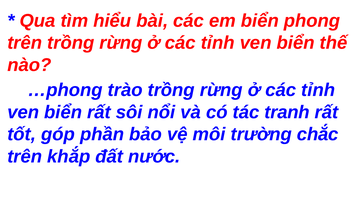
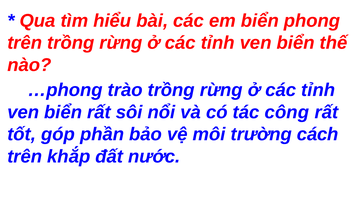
tranh: tranh -> công (287, 112)
chắc: chắc -> cách (318, 134)
